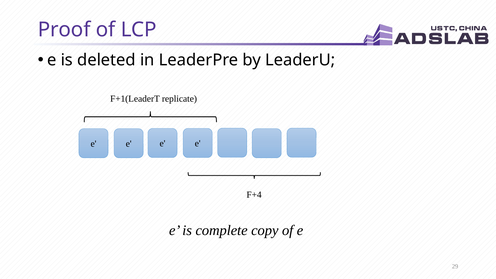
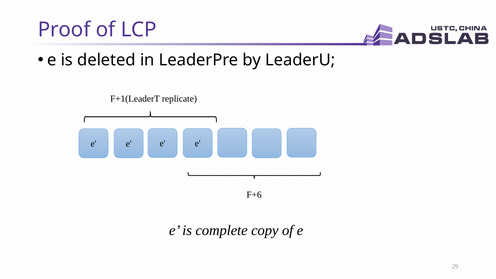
F+4: F+4 -> F+6 (254, 195)
